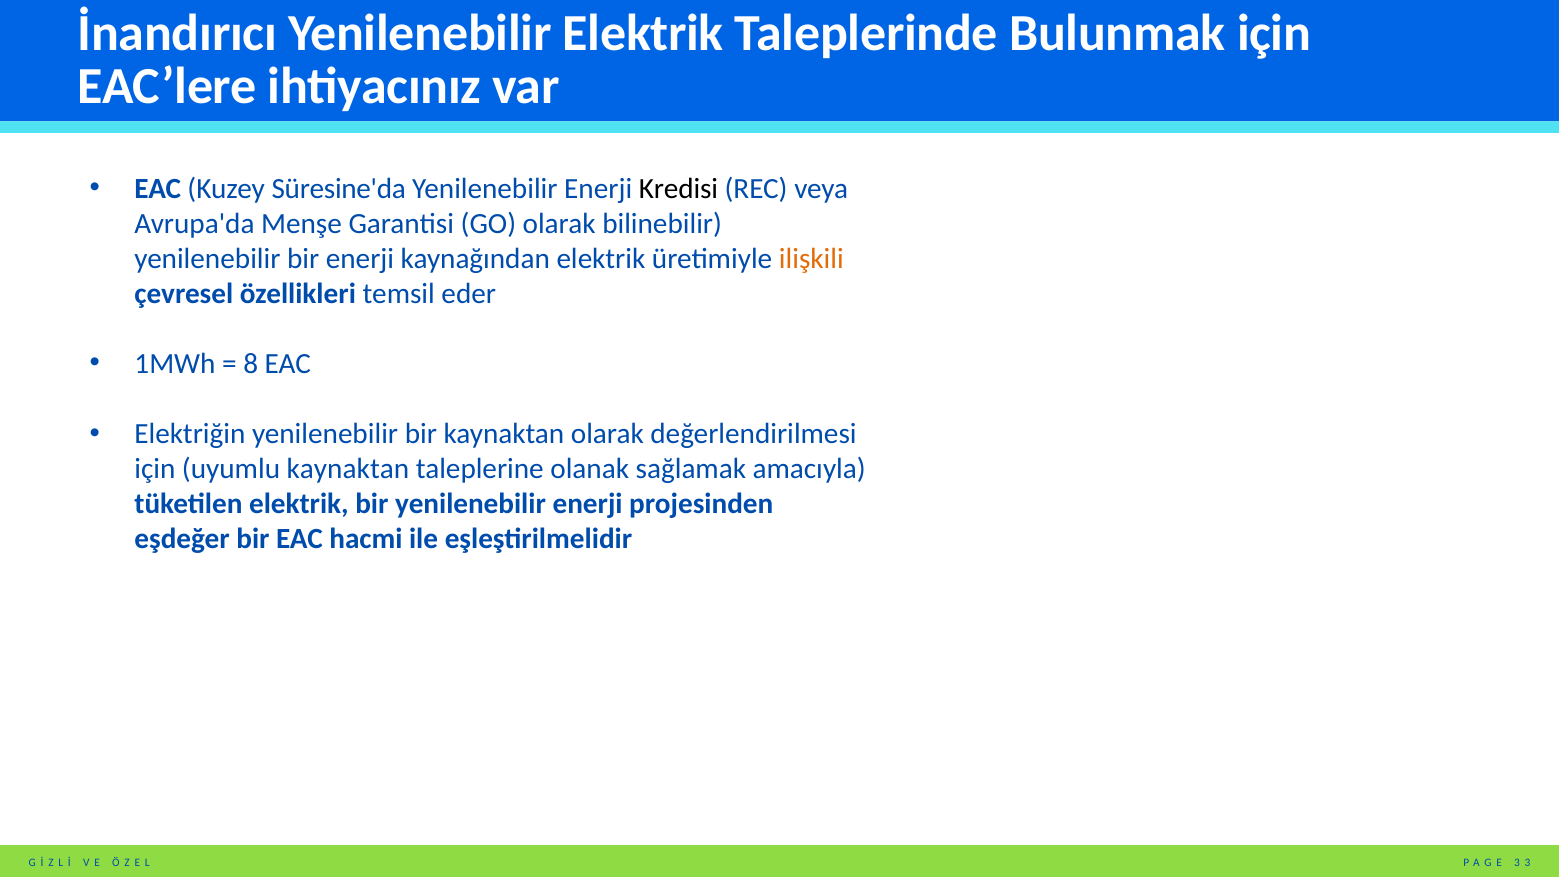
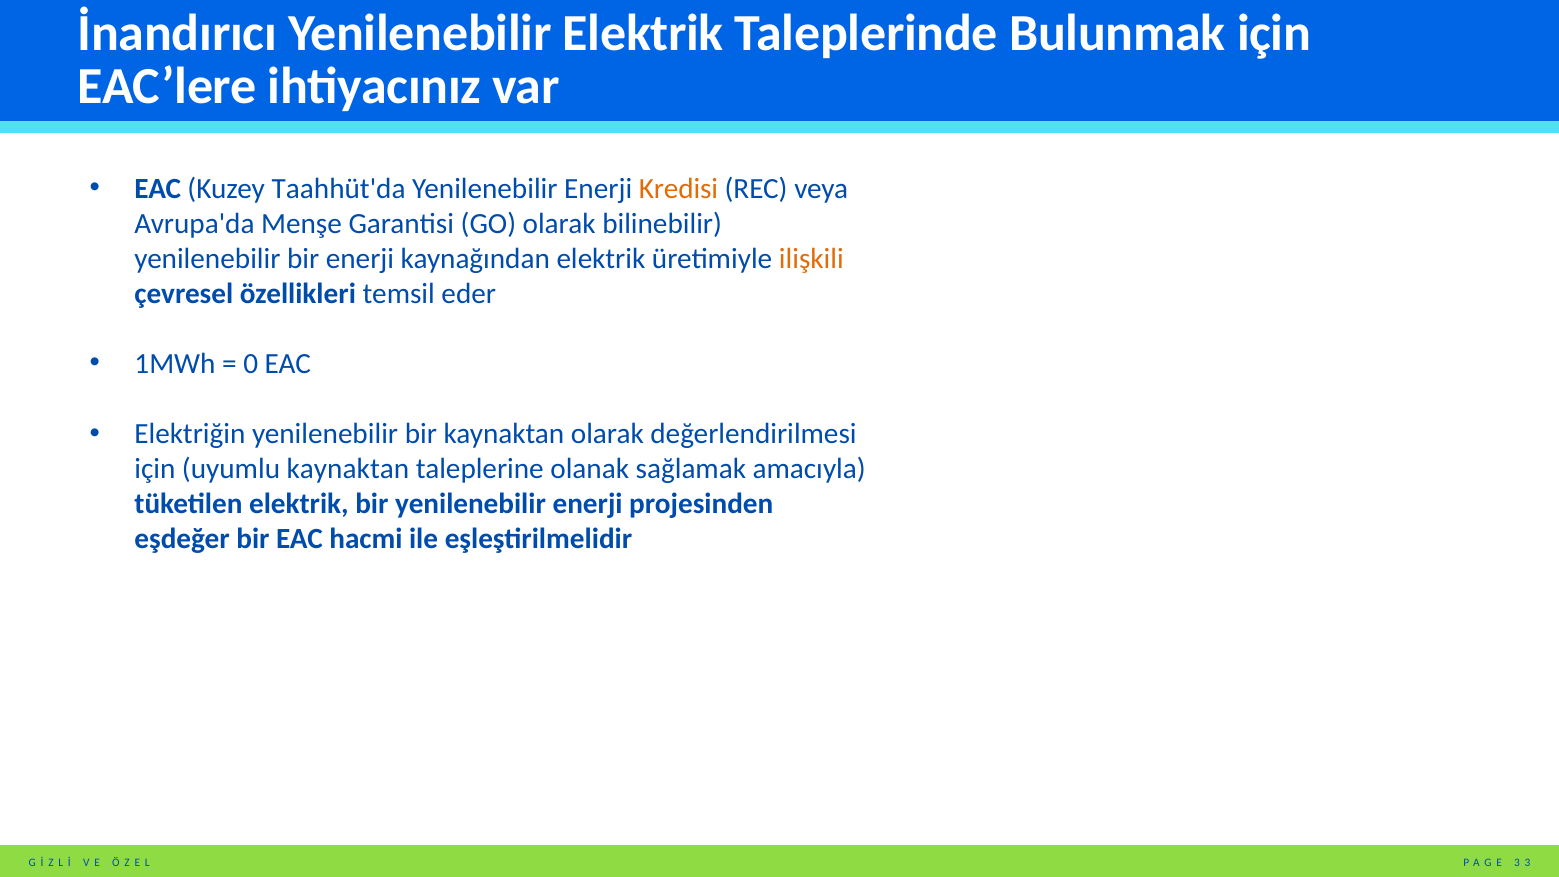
Süresine'da: Süresine'da -> Taahhüt'da (339, 188)
Kredisi colour: black -> orange (678, 188)
8: 8 -> 0 (251, 364)
